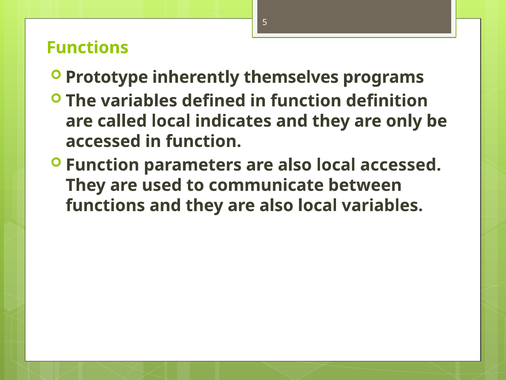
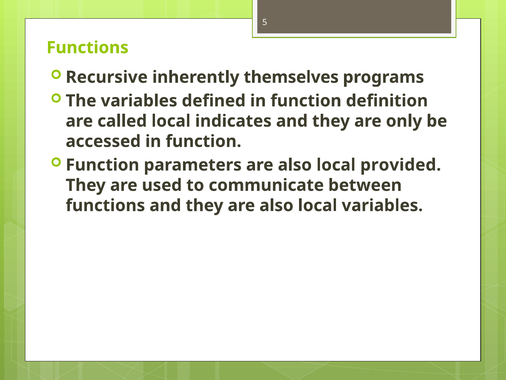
Prototype: Prototype -> Recursive (107, 77)
local accessed: accessed -> provided (401, 165)
